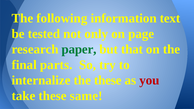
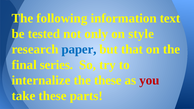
page: page -> style (141, 34)
paper colour: green -> blue (79, 49)
parts: parts -> series (56, 65)
same: same -> parts (86, 96)
